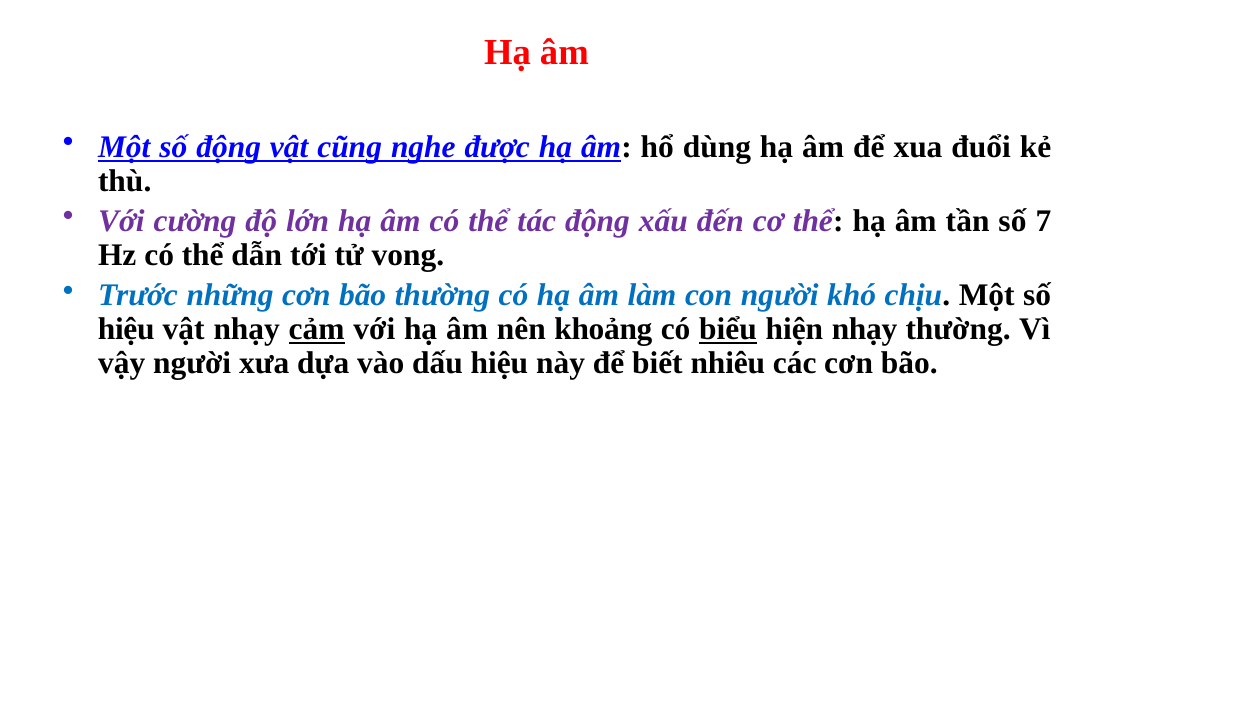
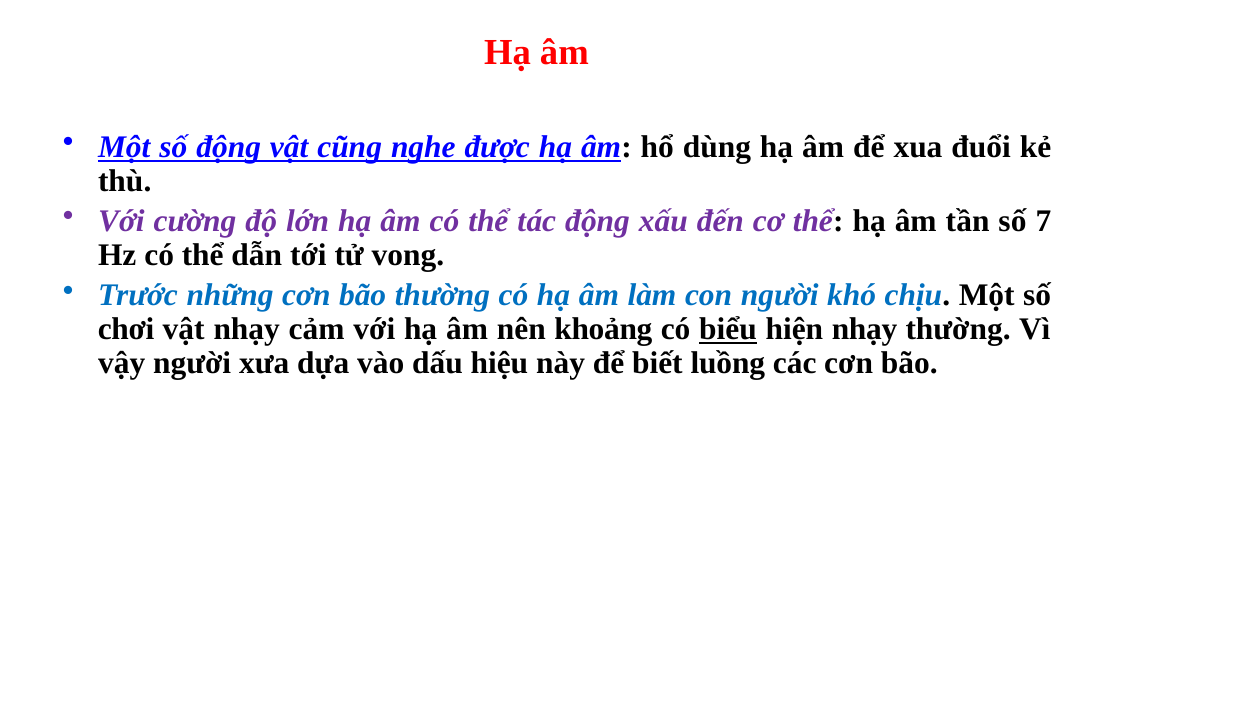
hiệu: hiệu -> chơi (126, 329)
cảm underline: present -> none (317, 329)
nhiêu: nhiêu -> luồng (728, 363)
